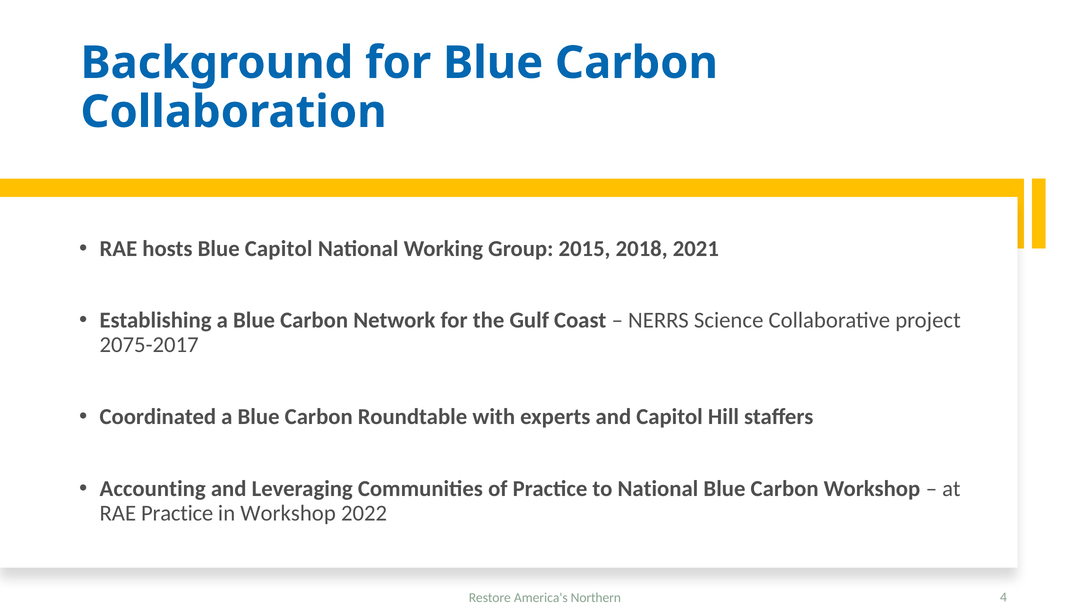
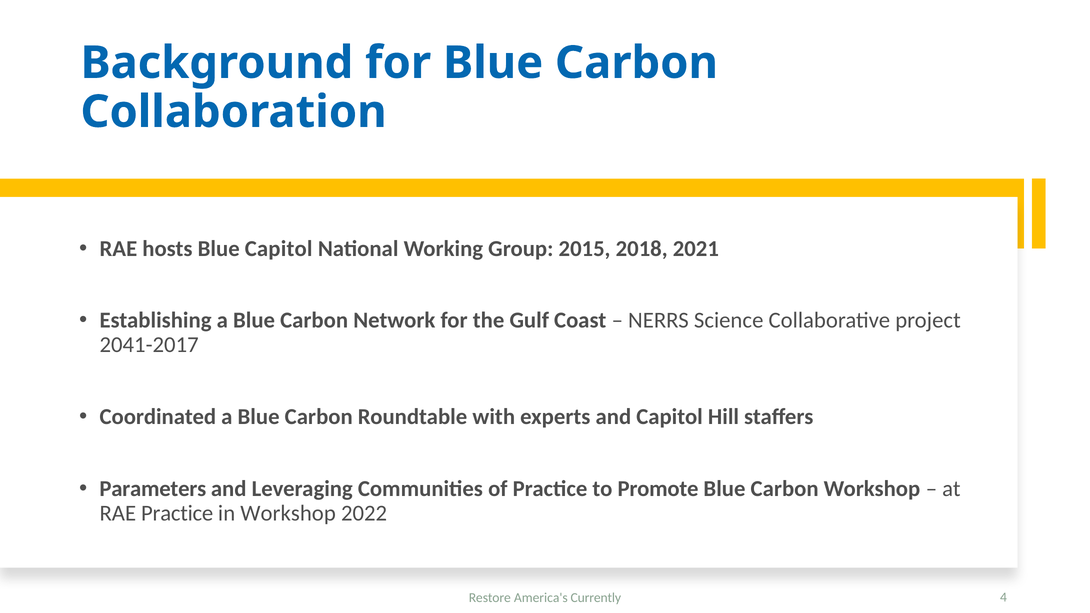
2075-2017: 2075-2017 -> 2041-2017 (149, 345)
Accounting: Accounting -> Parameters (153, 489)
to National: National -> Promote (658, 489)
Northern: Northern -> Currently (596, 598)
